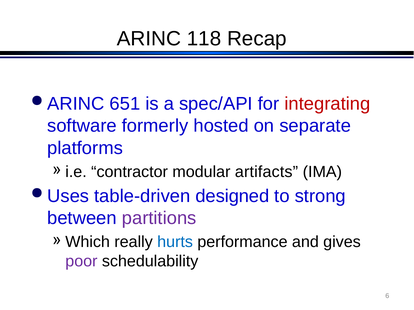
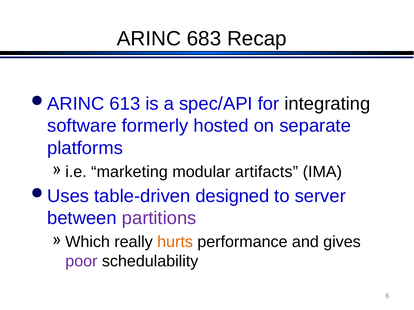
118: 118 -> 683 (204, 39)
651: 651 -> 613 (125, 104)
integrating colour: red -> black (327, 104)
contractor: contractor -> marketing (130, 172)
strong: strong -> server (320, 197)
hurts colour: blue -> orange (175, 242)
